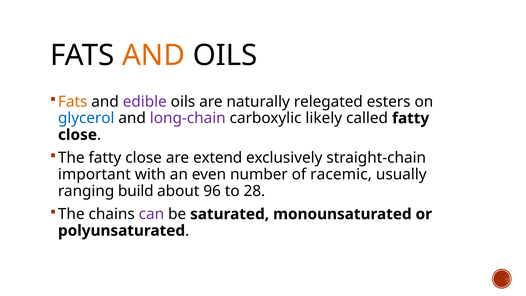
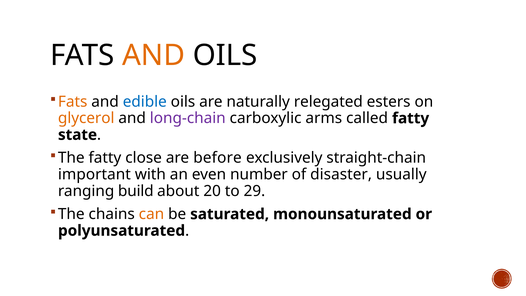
edible colour: purple -> blue (145, 102)
glycerol colour: blue -> orange (86, 118)
likely: likely -> arms (324, 118)
close: close -> state (78, 135)
extend: extend -> before (218, 158)
racemic: racemic -> disaster (341, 174)
96: 96 -> 20 (212, 191)
28: 28 -> 29 (254, 191)
can colour: purple -> orange (151, 214)
